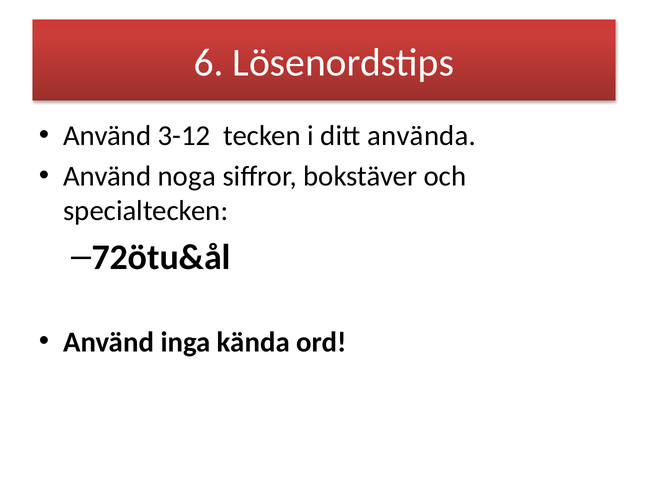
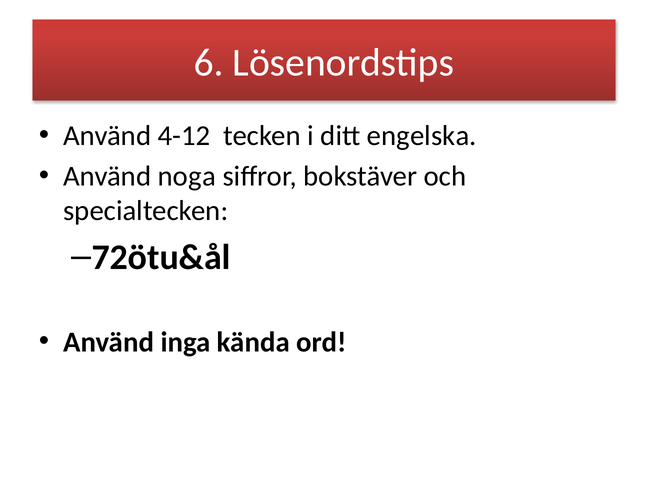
3-12: 3-12 -> 4-12 (184, 136)
använda: använda -> engelska (422, 136)
